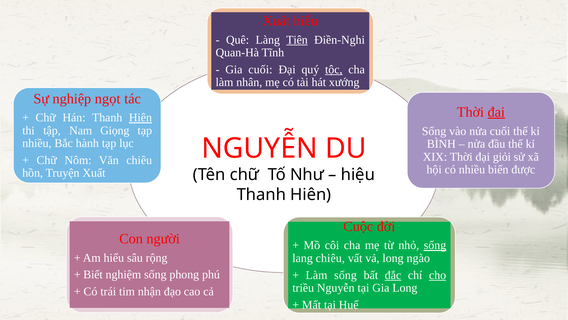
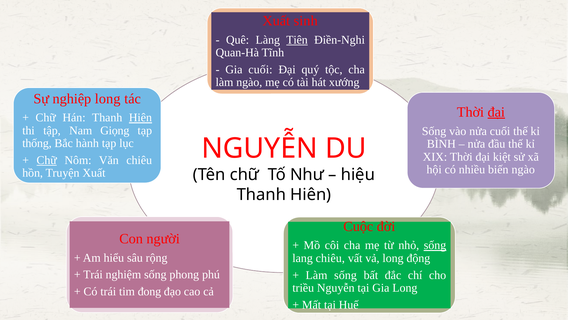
Xuất hiểu: hiểu -> sinh (306, 21)
tộc underline: present -> none (334, 69)
làm nhân: nhân -> ngào (249, 82)
nghiệp ngọt: ngọt -> long (108, 99)
nhiều: nhiều -> thống (37, 143)
giỏi: giỏi -> kiệt (502, 157)
Chữ underline: none -> present (47, 160)
biến được: được -> ngào (523, 169)
ngào: ngào -> động (418, 258)
Biết: Biết -> Trái (93, 274)
đắc underline: present -> none (393, 275)
cho underline: present -> none (438, 275)
nhận: nhận -> đong (149, 291)
